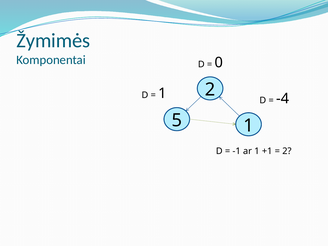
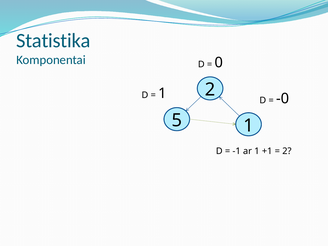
Žymimės: Žymimės -> Statistika (53, 41)
-4: -4 -> -0 (283, 99)
